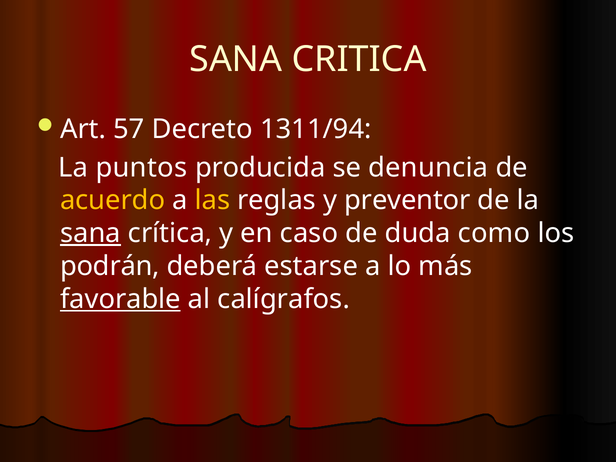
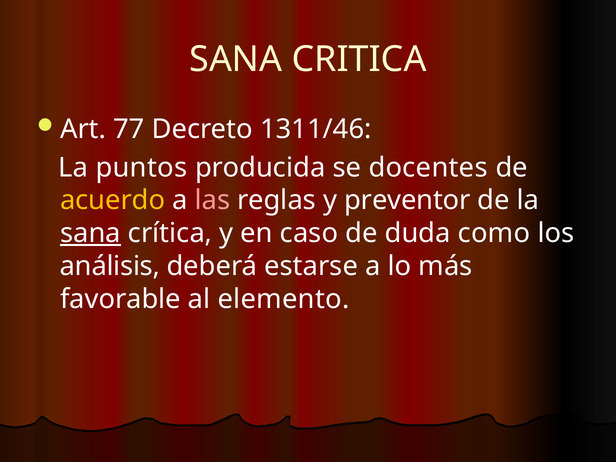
57: 57 -> 77 (129, 129)
1311/94: 1311/94 -> 1311/46 (316, 129)
denuncia: denuncia -> docentes (428, 168)
las colour: yellow -> pink (213, 200)
podrán: podrán -> análisis (110, 266)
favorable underline: present -> none (120, 299)
calígrafos: calígrafos -> elemento (284, 299)
